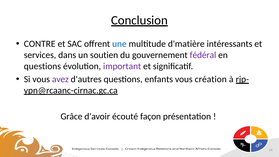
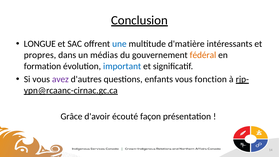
CONTRE: CONTRE -> LONGUE (40, 44)
services: services -> propres (40, 55)
soutien: soutien -> médias (104, 55)
fédéral colour: purple -> orange (203, 55)
questions: questions -> formation (42, 66)
important colour: purple -> blue (122, 66)
création: création -> fonction (211, 79)
